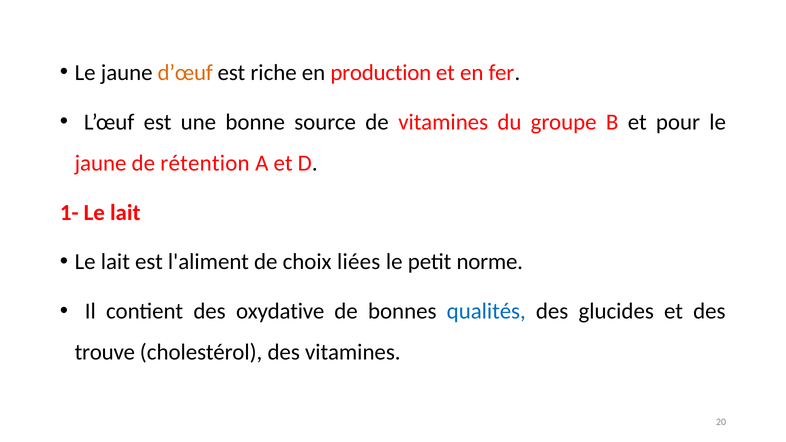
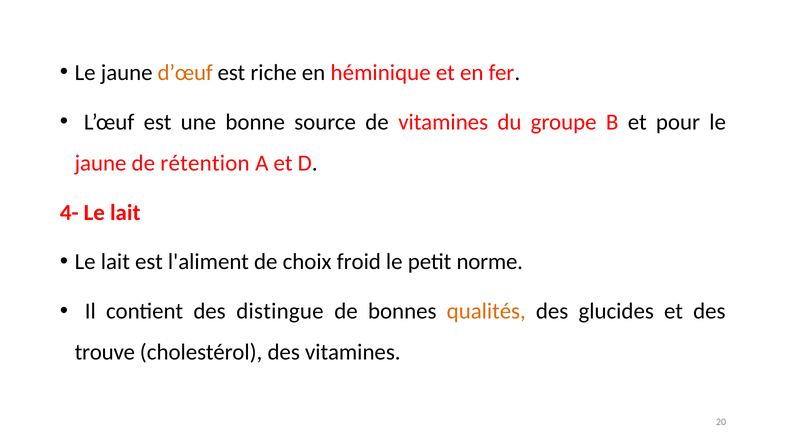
production: production -> héminique (381, 73)
1-: 1- -> 4- (69, 213)
liées: liées -> froid (359, 262)
oxydative: oxydative -> distingue (280, 311)
qualités colour: blue -> orange (486, 311)
